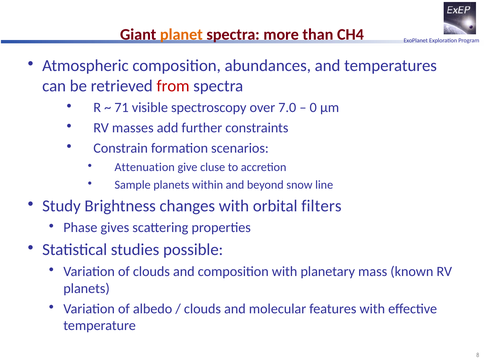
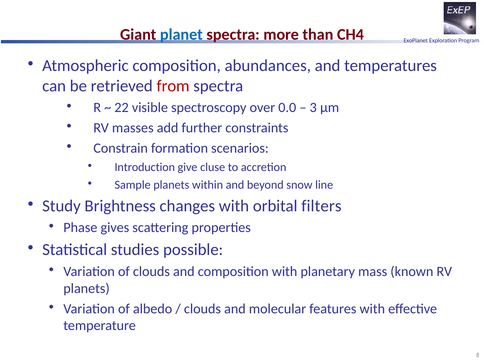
planet colour: orange -> blue (181, 34)
71: 71 -> 22 (122, 108)
7.0: 7.0 -> 0.0 (287, 108)
0: 0 -> 3 (313, 108)
Attenuation: Attenuation -> Introduction (145, 167)
